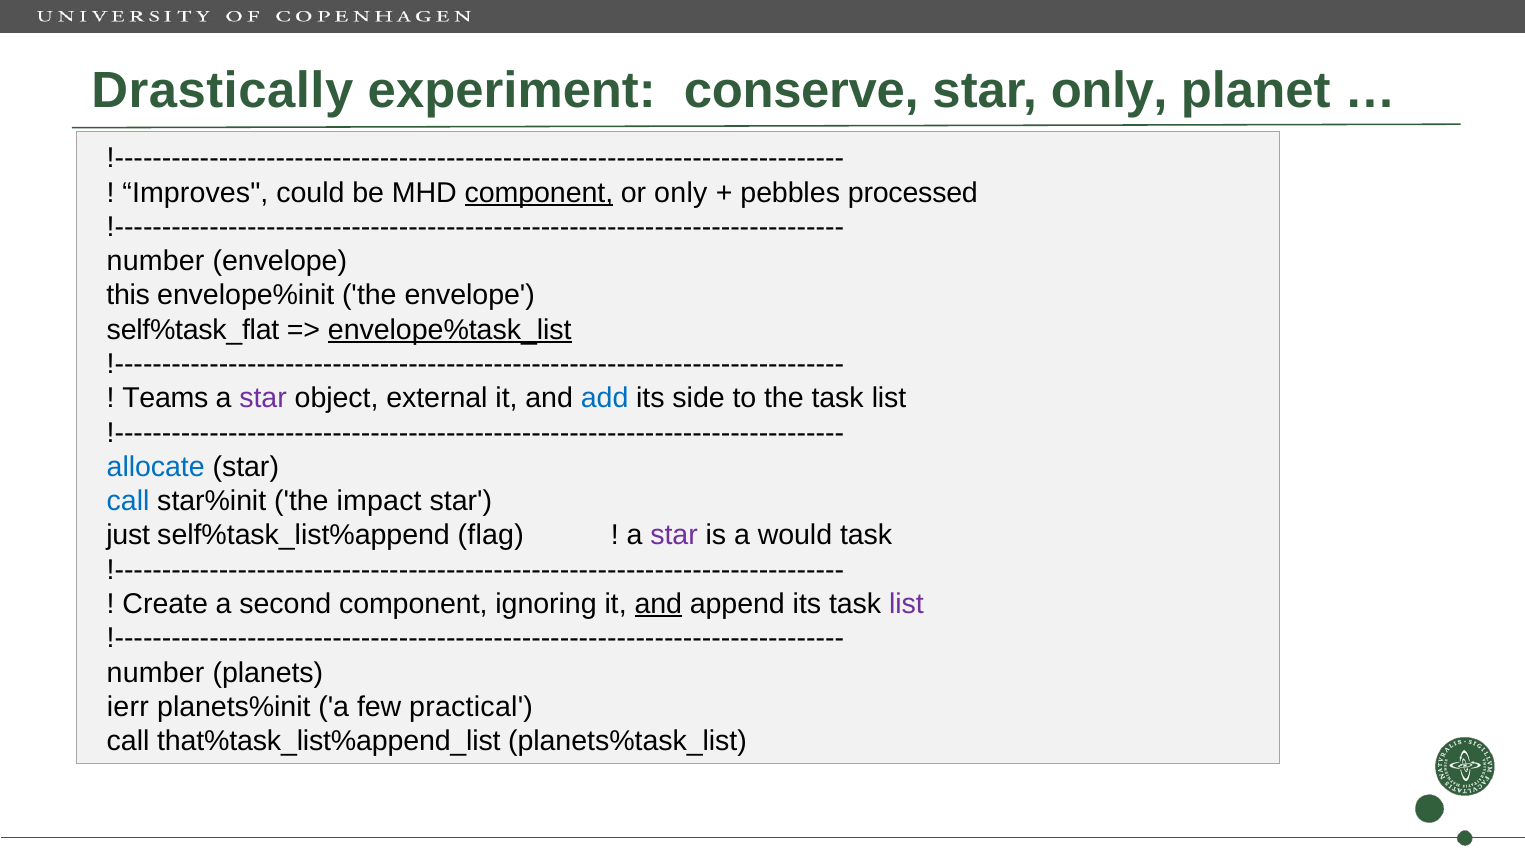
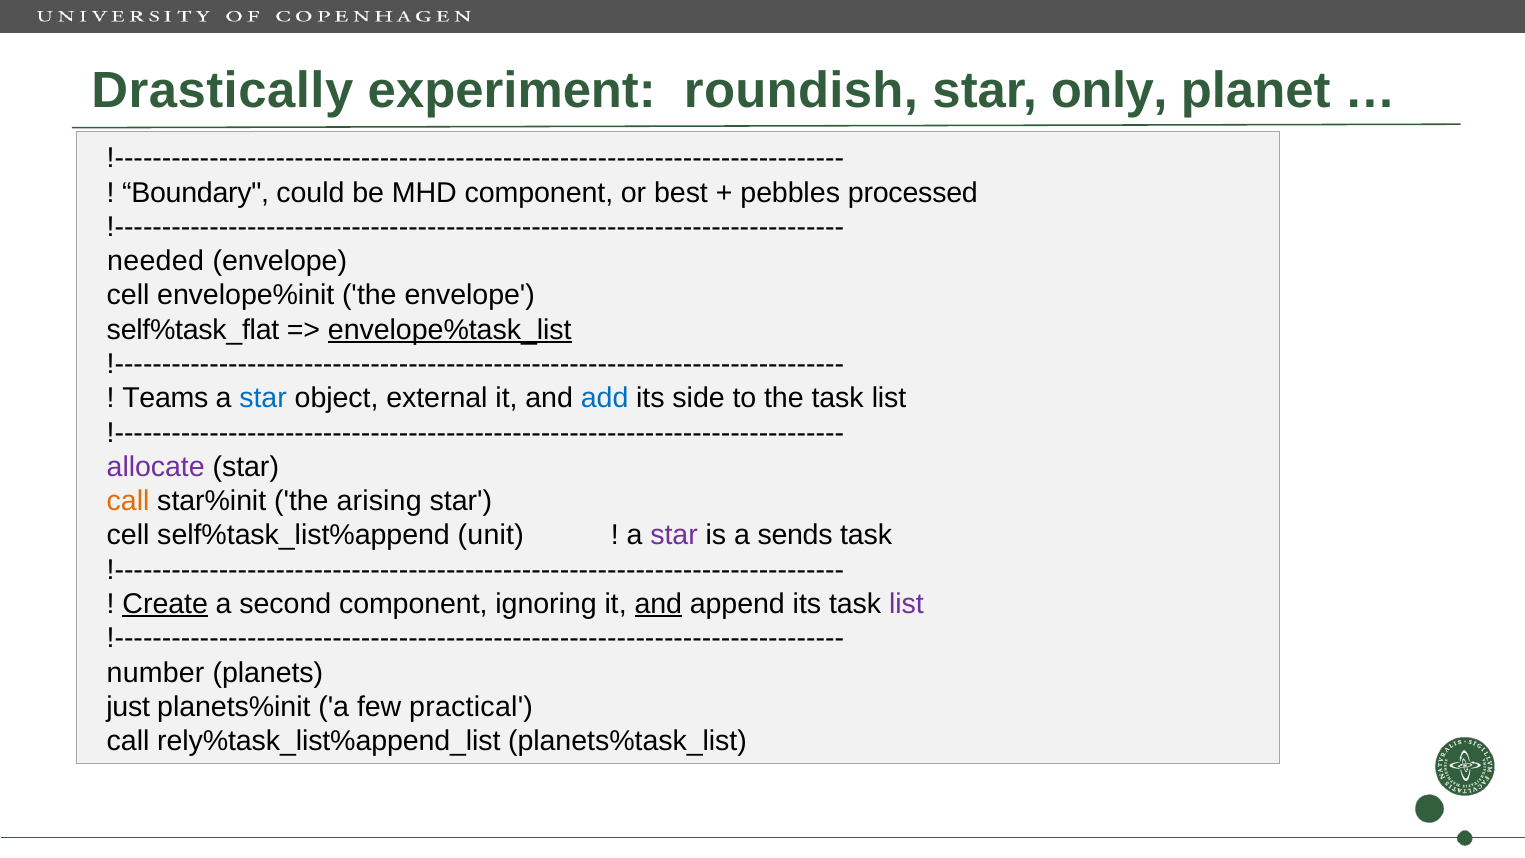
conserve: conserve -> roundish (801, 90)
Improves: Improves -> Boundary (196, 193)
component underline: present -> none (539, 193)
or only: only -> best (681, 193)
number: number -> needed (156, 261)
this: this -> cell (128, 295)
star colour: purple -> blue (263, 398)
allocate colour: blue -> purple (156, 467)
call colour: blue -> orange (128, 501)
impact: impact -> arising (379, 501)
just: just -> cell (128, 535)
flag: flag -> unit (491, 535)
would: would -> sends (795, 535)
Create underline: none -> present (165, 604)
ierr: ierr -> just (128, 707)
that%task_list%append_list: that%task_list%append_list -> rely%task_list%append_list (329, 741)
